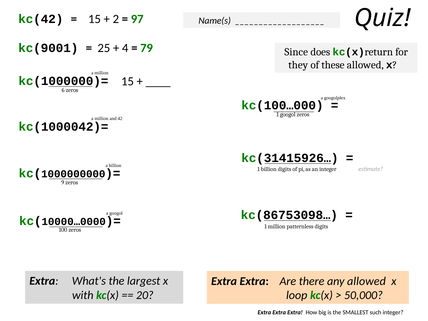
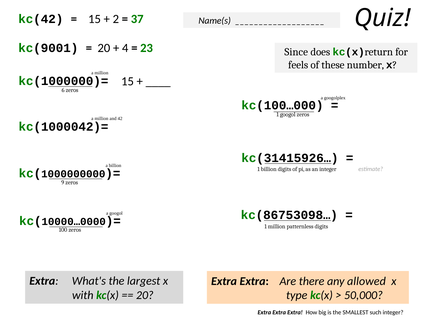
97: 97 -> 37 (137, 19)
25: 25 -> 20 (104, 48)
79: 79 -> 23 (147, 48)
they: they -> feels (298, 65)
these allowed: allowed -> number (365, 65)
loop: loop -> type (297, 295)
